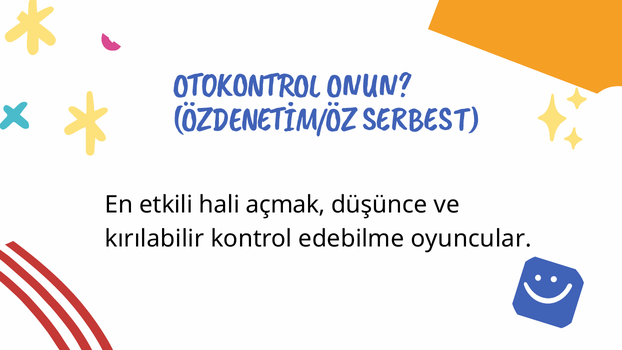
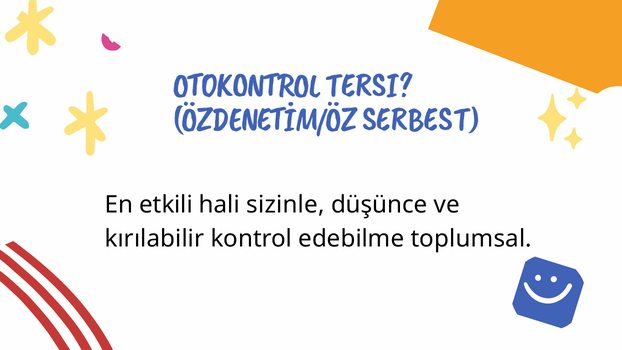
ONUN: ONUN -> TERSI (370, 85)
açmak: açmak -> sizinle (285, 205)
oyuncular: oyuncular -> toplumsal (471, 239)
